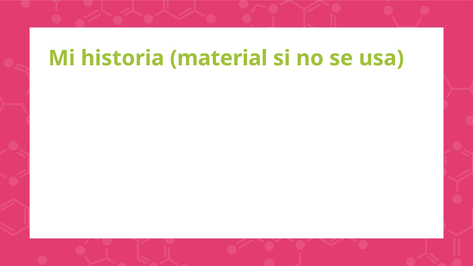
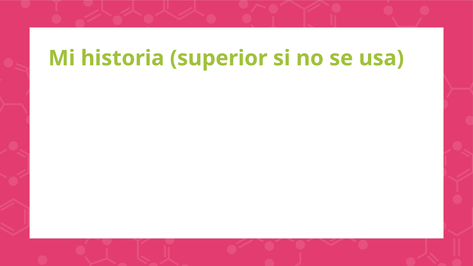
material: material -> superior (219, 58)
